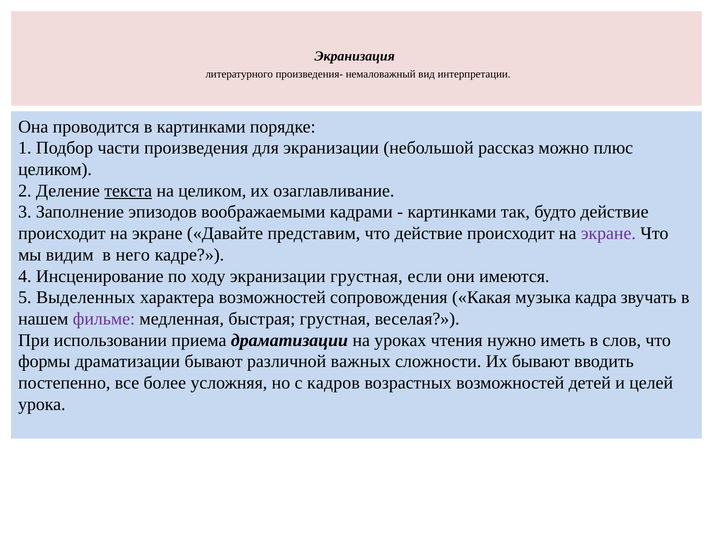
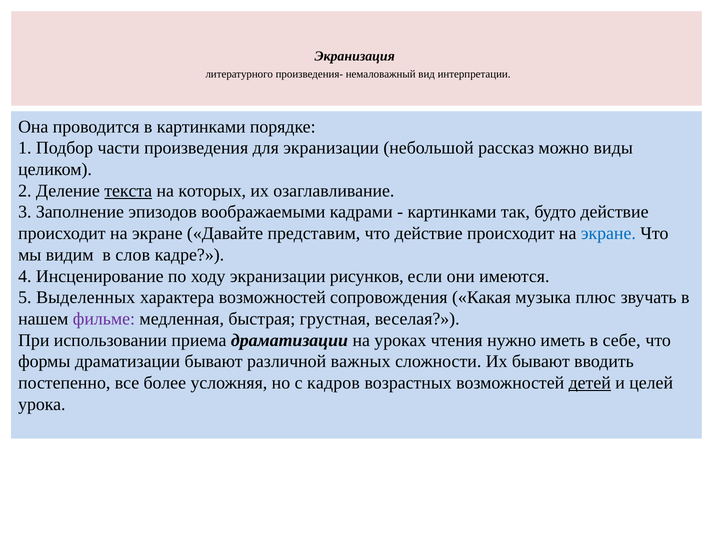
плюс: плюс -> виды (613, 148)
на целиком: целиком -> которых (212, 191)
экране colour: purple -> blue (608, 234)
него: него -> слов (133, 255)
экранизации грустная: грустная -> рисунков (367, 277)
кадра: кадра -> плюс (596, 298)
слов: слов -> себе (622, 341)
детей underline: none -> present (590, 384)
